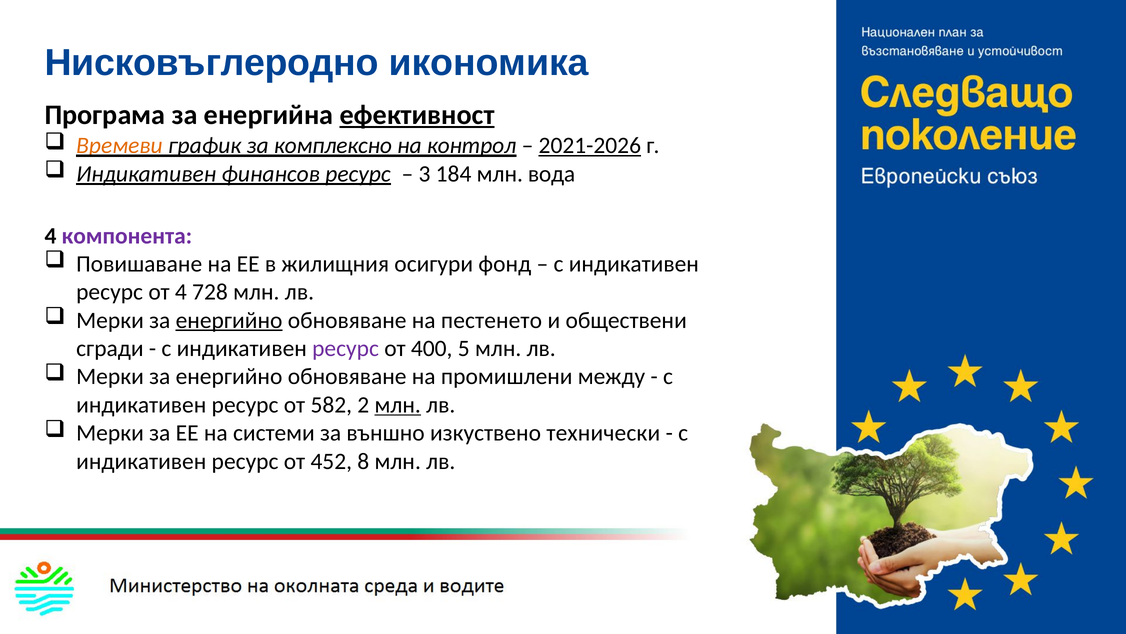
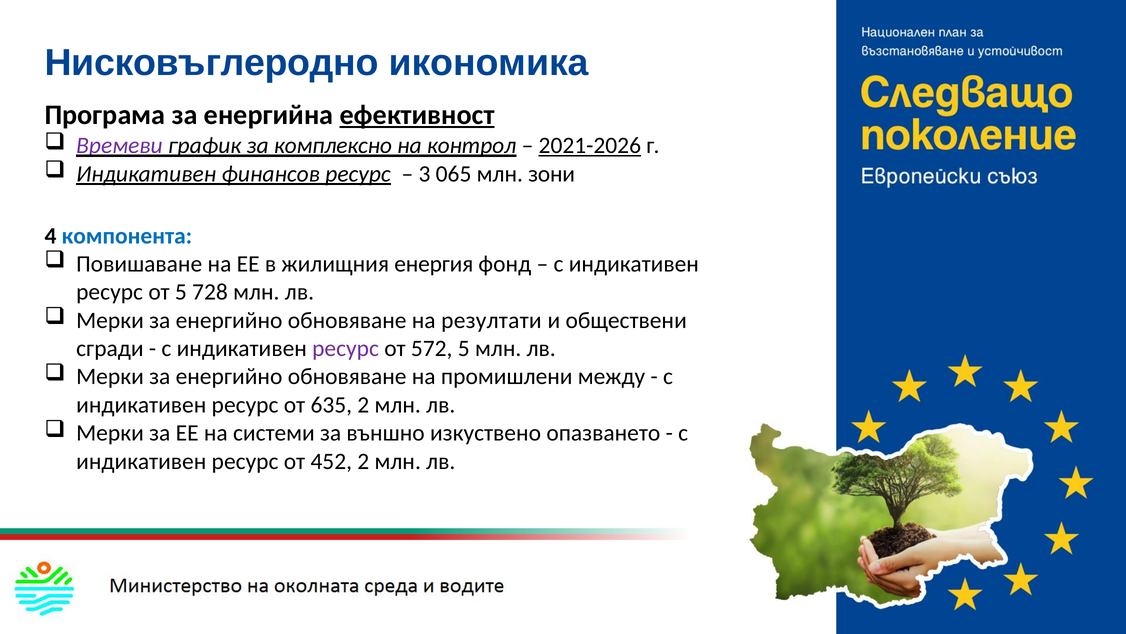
Времеви colour: orange -> purple (119, 145)
184: 184 -> 065 (454, 174)
вода: вода -> зони (552, 174)
компонента colour: purple -> blue (127, 236)
осигури: осигури -> енергия (434, 264)
от 4: 4 -> 5 (181, 292)
енергийно underline: present -> none (229, 320)
пестенето: пестенето -> резултати (491, 320)
400: 400 -> 572 (432, 348)
582: 582 -> 635 (331, 404)
млн underline: present -> none (398, 404)
технически: технически -> опазването (603, 433)
452 8: 8 -> 2 (363, 461)
